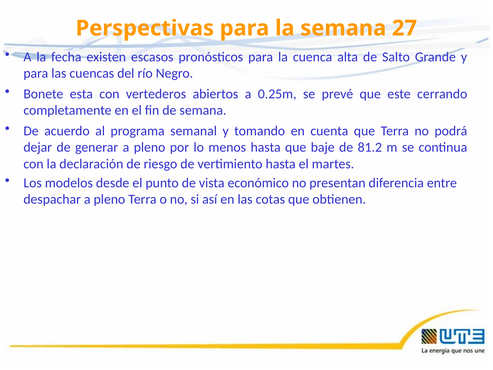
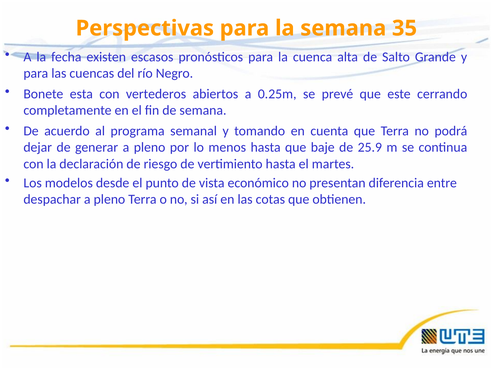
27: 27 -> 35 (404, 28)
81.2: 81.2 -> 25.9 (370, 147)
